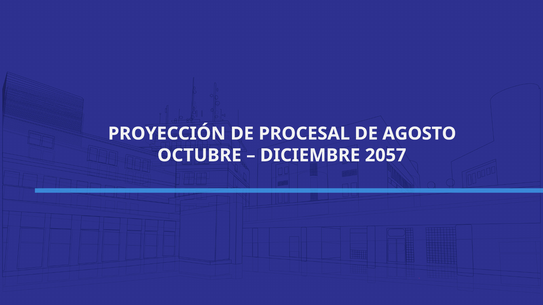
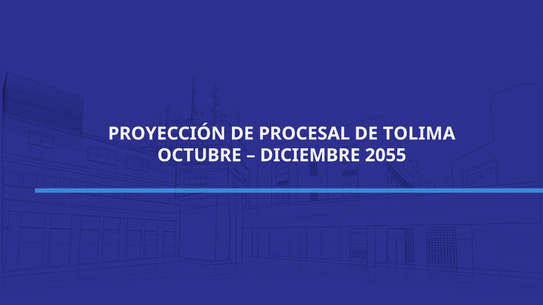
AGOSTO: AGOSTO -> TOLIMA (419, 134)
2057: 2057 -> 2055 (386, 156)
